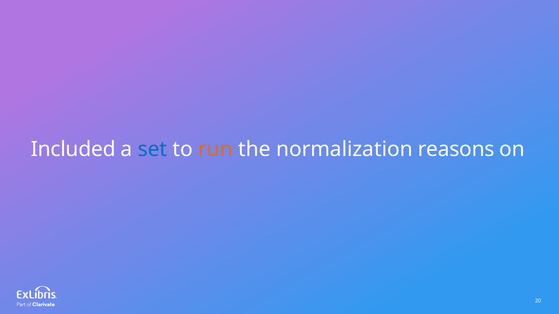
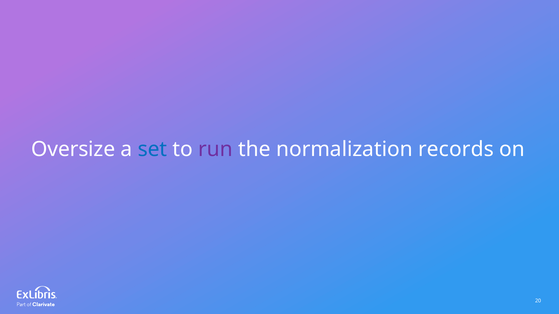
Included: Included -> Oversize (73, 149)
run colour: orange -> purple (216, 149)
reasons: reasons -> records (456, 149)
